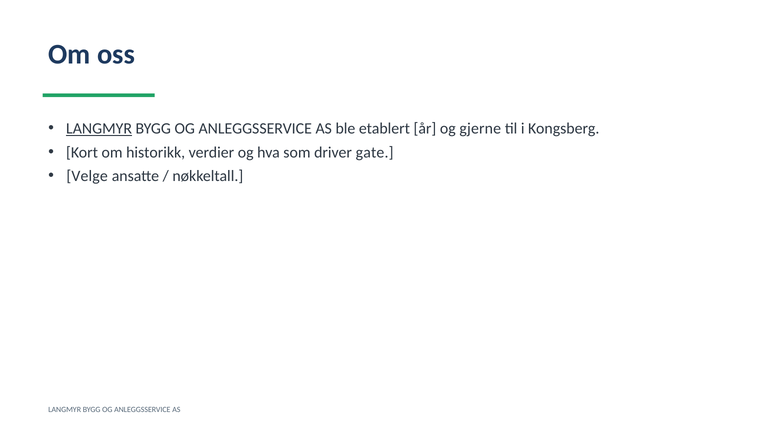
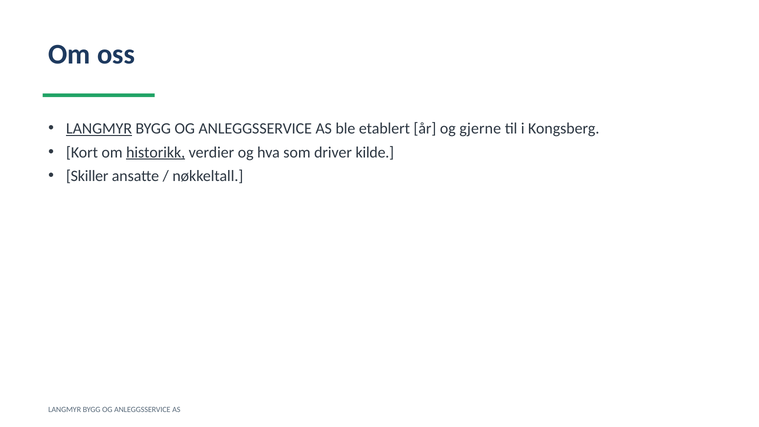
historikk underline: none -> present (156, 152)
gate: gate -> kilde (375, 152)
Velge: Velge -> Skiller (87, 176)
